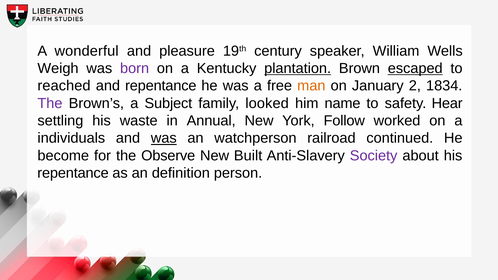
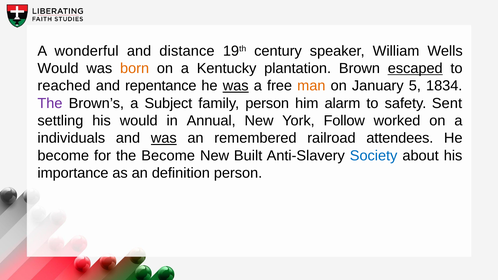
pleasure: pleasure -> distance (187, 51)
Weigh: Weigh -> Would (58, 68)
born colour: purple -> orange (135, 68)
plantation underline: present -> none (298, 68)
was underline: none -> present (236, 86)
2: 2 -> 5 (415, 86)
family looked: looked -> person (267, 103)
name: name -> alarm (343, 103)
Hear: Hear -> Sent (447, 103)
his waste: waste -> would (139, 121)
watchperson: watchperson -> remembered (255, 138)
continued: continued -> attendees (400, 138)
the Observe: Observe -> Become (168, 156)
Society colour: purple -> blue (374, 156)
repentance: repentance -> importance (73, 173)
